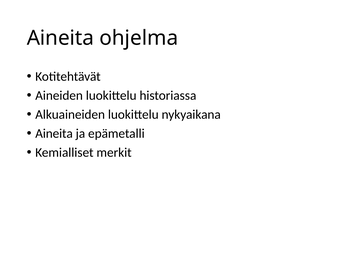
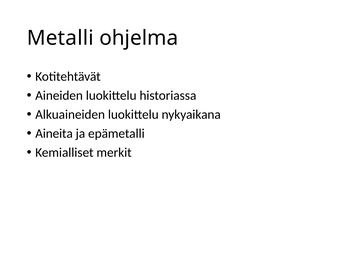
Aineita: Aineita -> Metalli (60, 38)
